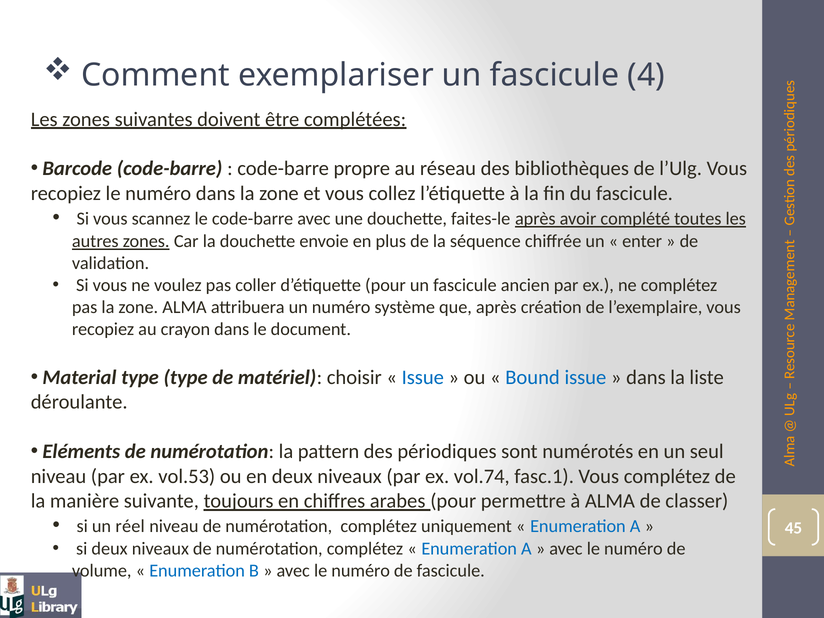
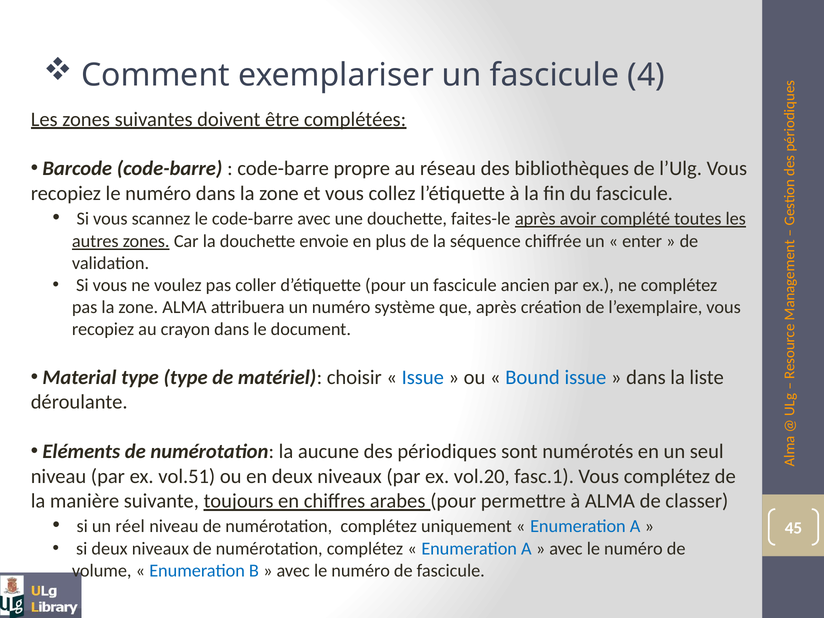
pattern: pattern -> aucune (328, 451)
vol.53: vol.53 -> vol.51 (187, 476)
vol.74: vol.74 -> vol.20 (482, 476)
